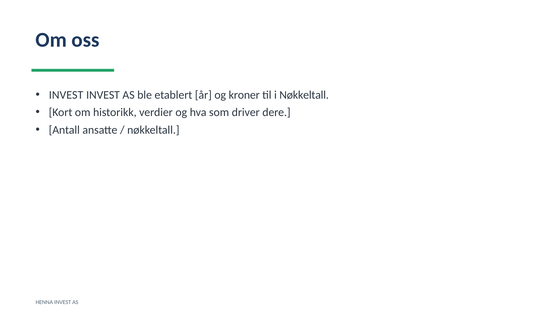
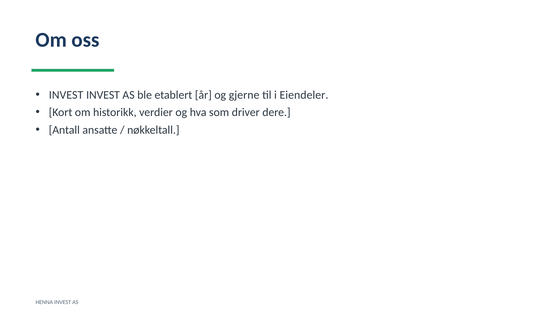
kroner: kroner -> gjerne (244, 95)
i Nøkkeltall: Nøkkeltall -> Eiendeler (304, 95)
